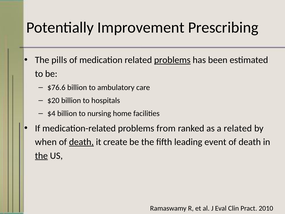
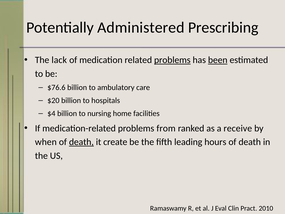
Improvement: Improvement -> Administered (141, 27)
pills: pills -> lack (59, 60)
been underline: none -> present (218, 60)
a related: related -> receive (238, 128)
event: event -> hours (215, 142)
the underline: present -> none (41, 155)
